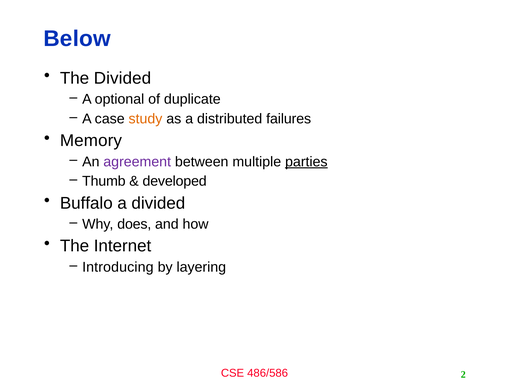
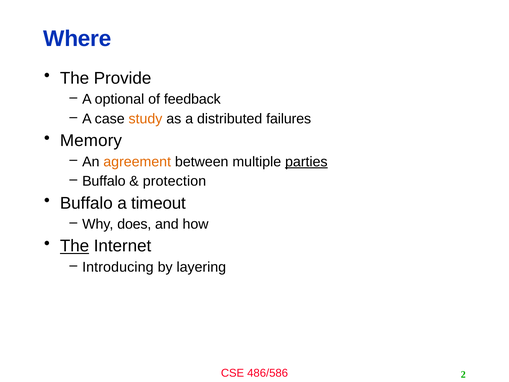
Below: Below -> Where (77, 39)
The Divided: Divided -> Provide (123, 78)
duplicate: duplicate -> feedback (192, 99)
agreement colour: purple -> orange (137, 162)
Thumb: Thumb -> Buffalo (104, 181)
developed: developed -> protection (174, 181)
a divided: divided -> timeout (158, 203)
The underline: none -> present (75, 246)
